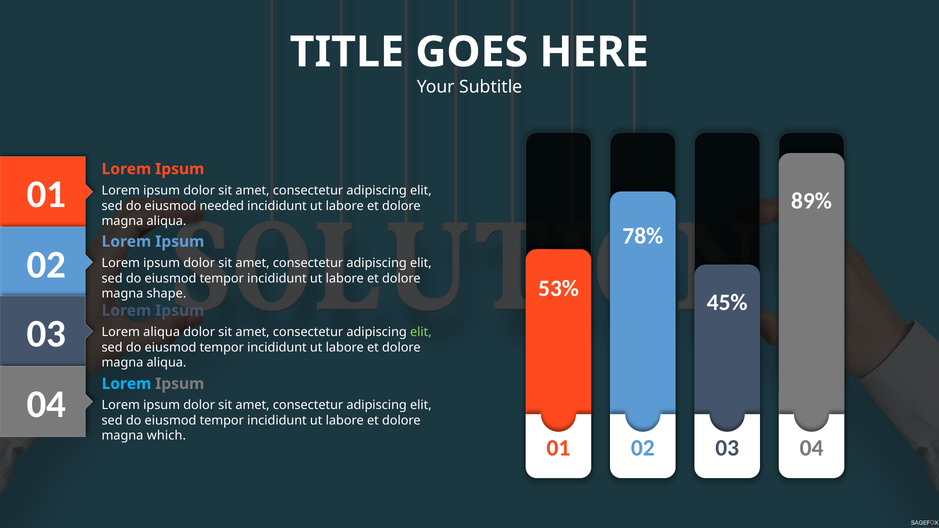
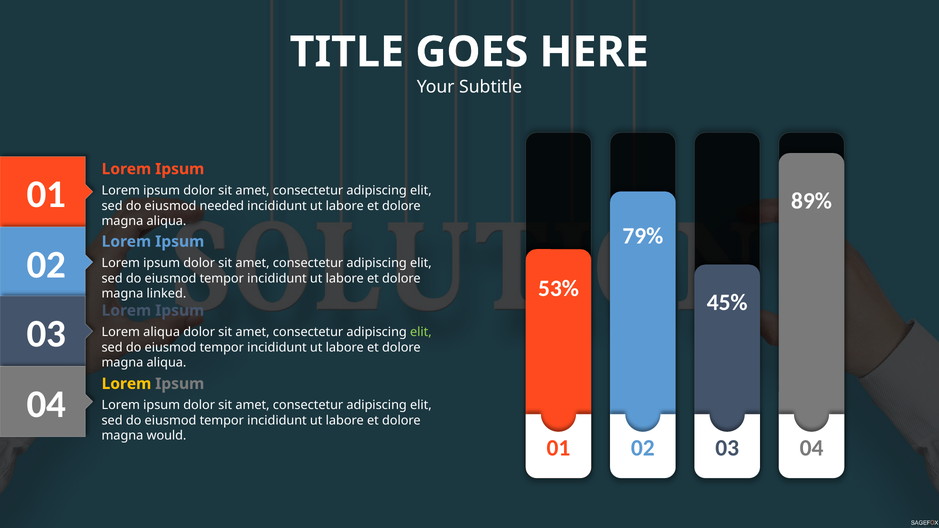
78%: 78% -> 79% (643, 236)
shape: shape -> linked (166, 294)
Lorem colour: light blue -> yellow (126, 384)
which: which -> would (166, 436)
